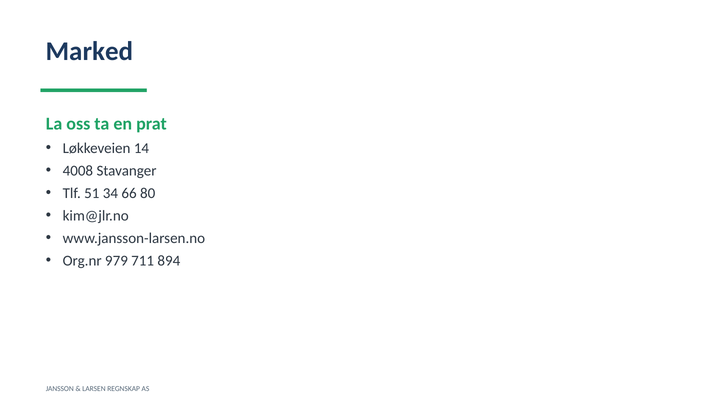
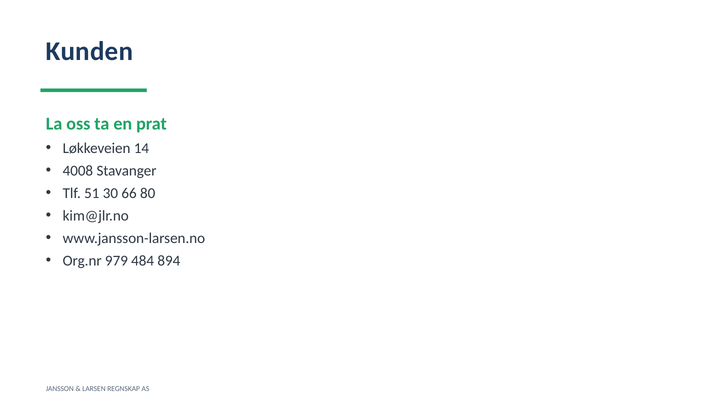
Marked: Marked -> Kunden (90, 51)
34: 34 -> 30 (110, 193)
711: 711 -> 484 (143, 261)
